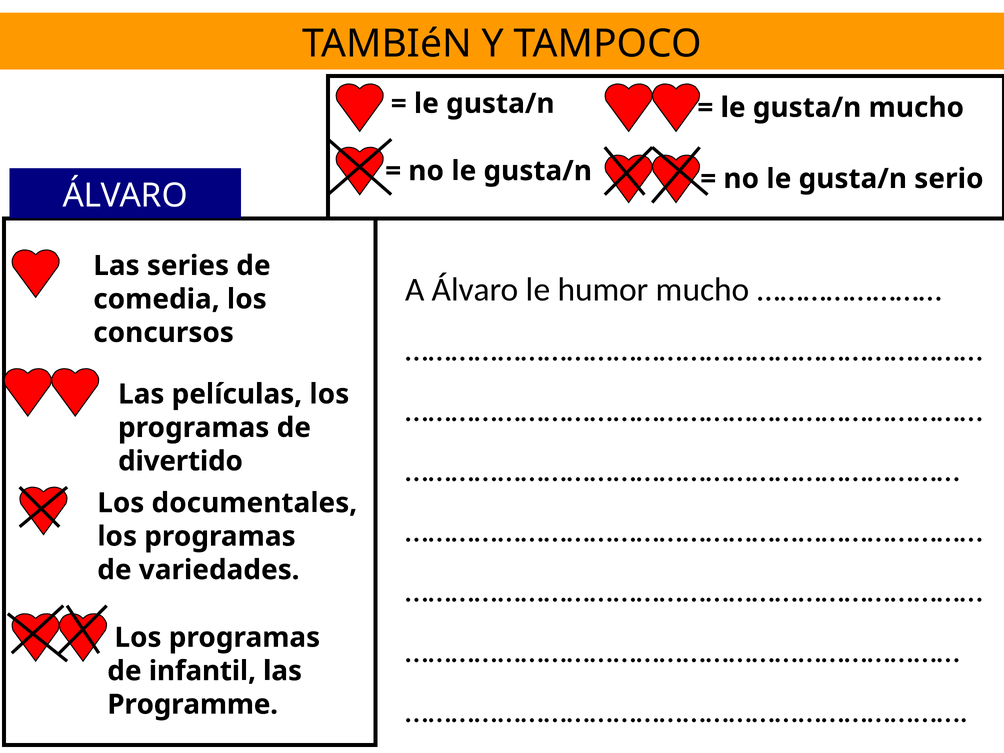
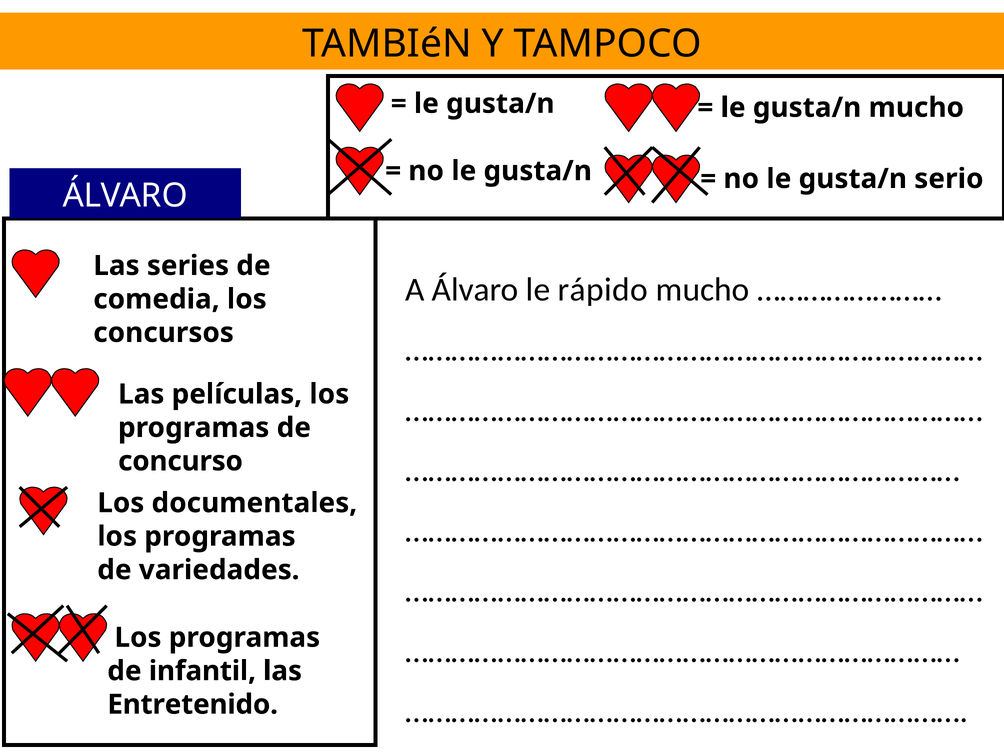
humor: humor -> rápido (603, 290)
divertido: divertido -> concurso (180, 461)
Programme: Programme -> Entretenido (193, 705)
